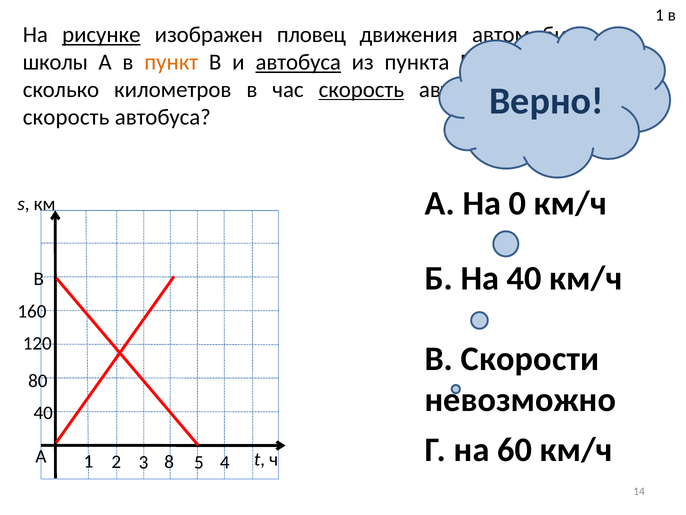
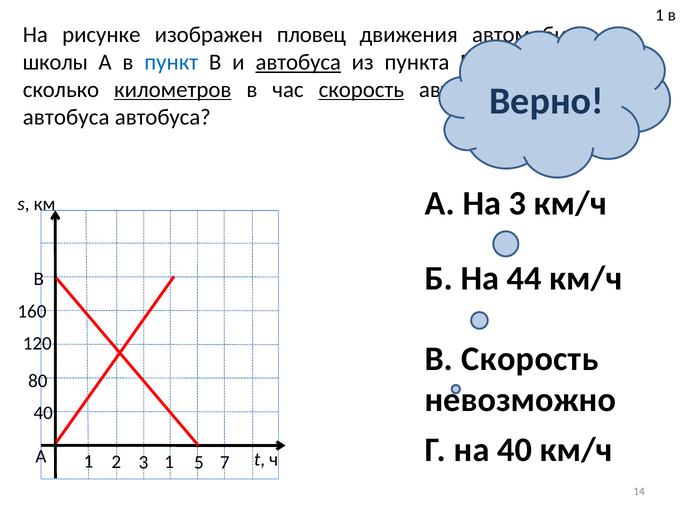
рисунке underline: present -> none (101, 35)
пункт colour: orange -> blue (171, 62)
километров underline: none -> present (173, 90)
скорость: скорость -> автобуса (66, 117)
На 0: 0 -> 3 (518, 203)
На 40: 40 -> 44 (524, 278)
В Скорости: Скорости -> Скорость (530, 359)
на 60: 60 -> 40 (515, 450)
4: 4 -> 7 (225, 462)
2 8: 8 -> 1 (169, 461)
